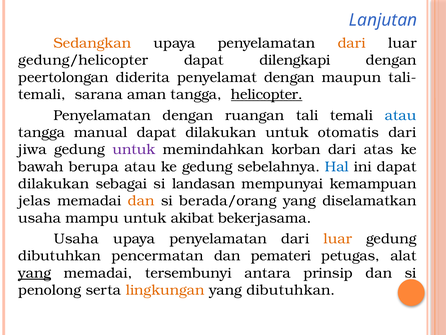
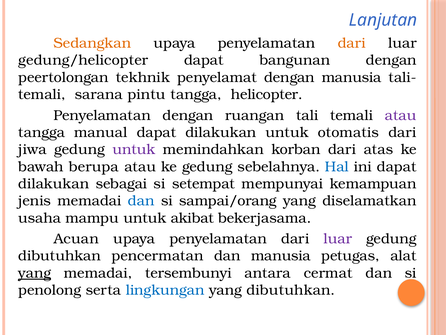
dilengkapi: dilengkapi -> bangunan (295, 60)
diderita: diderita -> tekhnik (143, 77)
dengan maupun: maupun -> manusia (352, 77)
aman: aman -> pintu (147, 94)
helicopter underline: present -> none (267, 94)
atau colour: blue -> purple (401, 115)
landasan: landasan -> setempat (204, 183)
jelas: jelas -> jenis (35, 201)
dan colour: orange -> blue (141, 201)
berada/orang: berada/orang -> sampai/orang (228, 201)
Usaha: Usaha -> Acuan (76, 238)
luar colour: orange -> purple (338, 238)
dan pemateri: pemateri -> manusia (281, 256)
prinsip: prinsip -> cermat (328, 273)
lingkungan colour: orange -> blue (165, 290)
